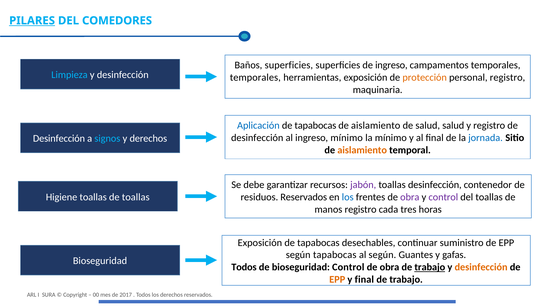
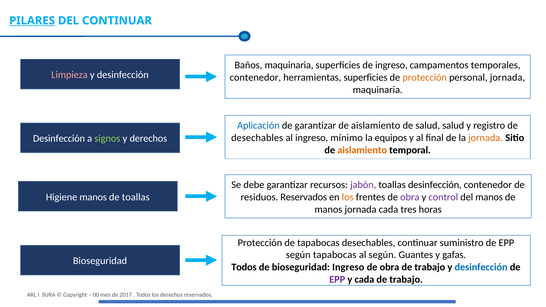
DEL COMEDORES: COMEDORES -> CONTINUAR (117, 21)
Baños superficies: superficies -> maquinaria (289, 65)
Limpieza colour: light blue -> pink (69, 75)
temporales: temporales -> contenedor (255, 77)
herramientas exposición: exposición -> superficies (366, 77)
personal registro: registro -> jornada (508, 77)
tapabocas: tapabocas -> garantizar (315, 126)
desinfección: desinfección -> desechables (257, 138)
la mínimo: mínimo -> equipos (391, 138)
jornada colour: blue -> orange (486, 138)
signos colour: light blue -> light green (107, 139)
Higiene toallas: toallas -> manos (93, 197)
los colour: blue -> orange (348, 197)
del toallas: toallas -> manos (489, 197)
manos registro: registro -> jornada (361, 209)
Exposición: Exposición -> Protección (260, 243)
bioseguridad Control: Control -> Ingreso (348, 267)
trabajo underline: present -> none (430, 267)
desinfección colour: orange -> blue (481, 267)
EPP colour: orange -> purple (337, 280)
y final: final -> cada (364, 280)
